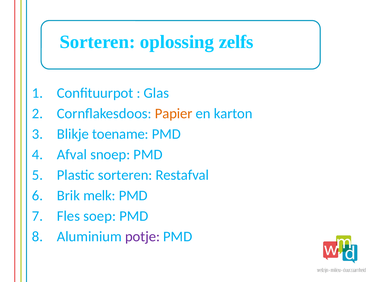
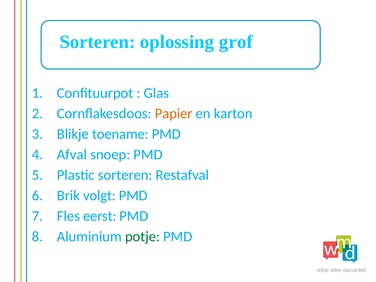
zelfs: zelfs -> grof (236, 42)
melk: melk -> volgt (99, 196)
soep: soep -> eerst (100, 216)
potje colour: purple -> green (142, 237)
